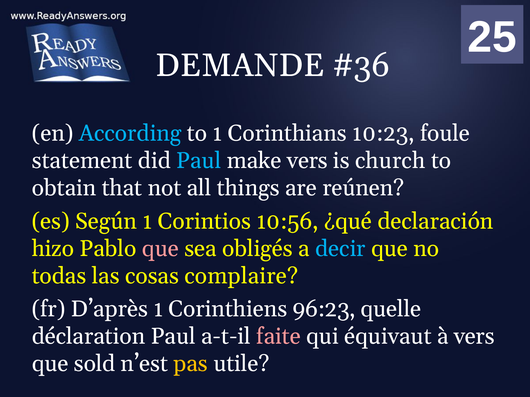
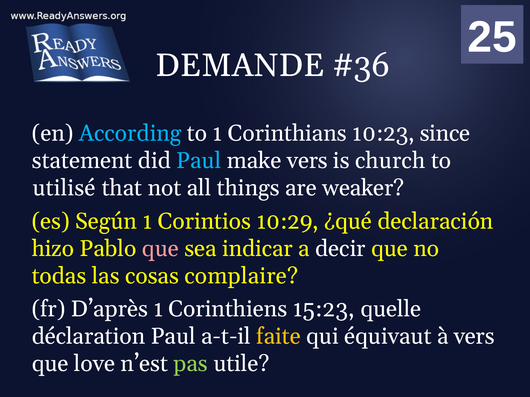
foule: foule -> since (445, 134)
obtain: obtain -> utilisé (64, 188)
reúnen: reúnen -> weaker (363, 188)
10:56: 10:56 -> 10:29 (288, 221)
obligés: obligés -> indicar (257, 249)
decir colour: light blue -> white (340, 249)
96:23: 96:23 -> 15:23 (324, 309)
faite colour: pink -> yellow (278, 337)
sold: sold -> love (95, 364)
pas colour: yellow -> light green (191, 364)
